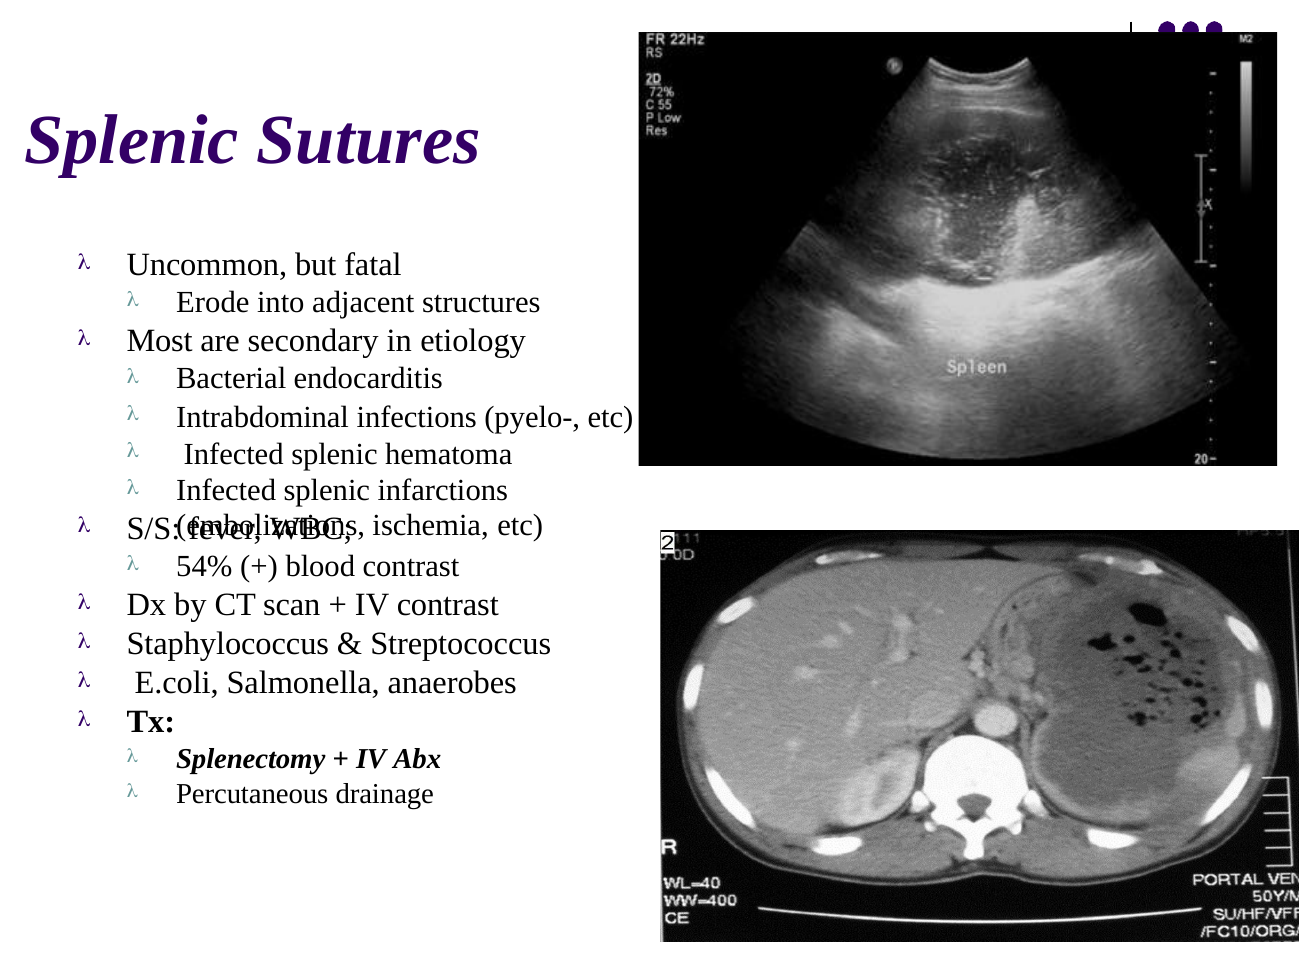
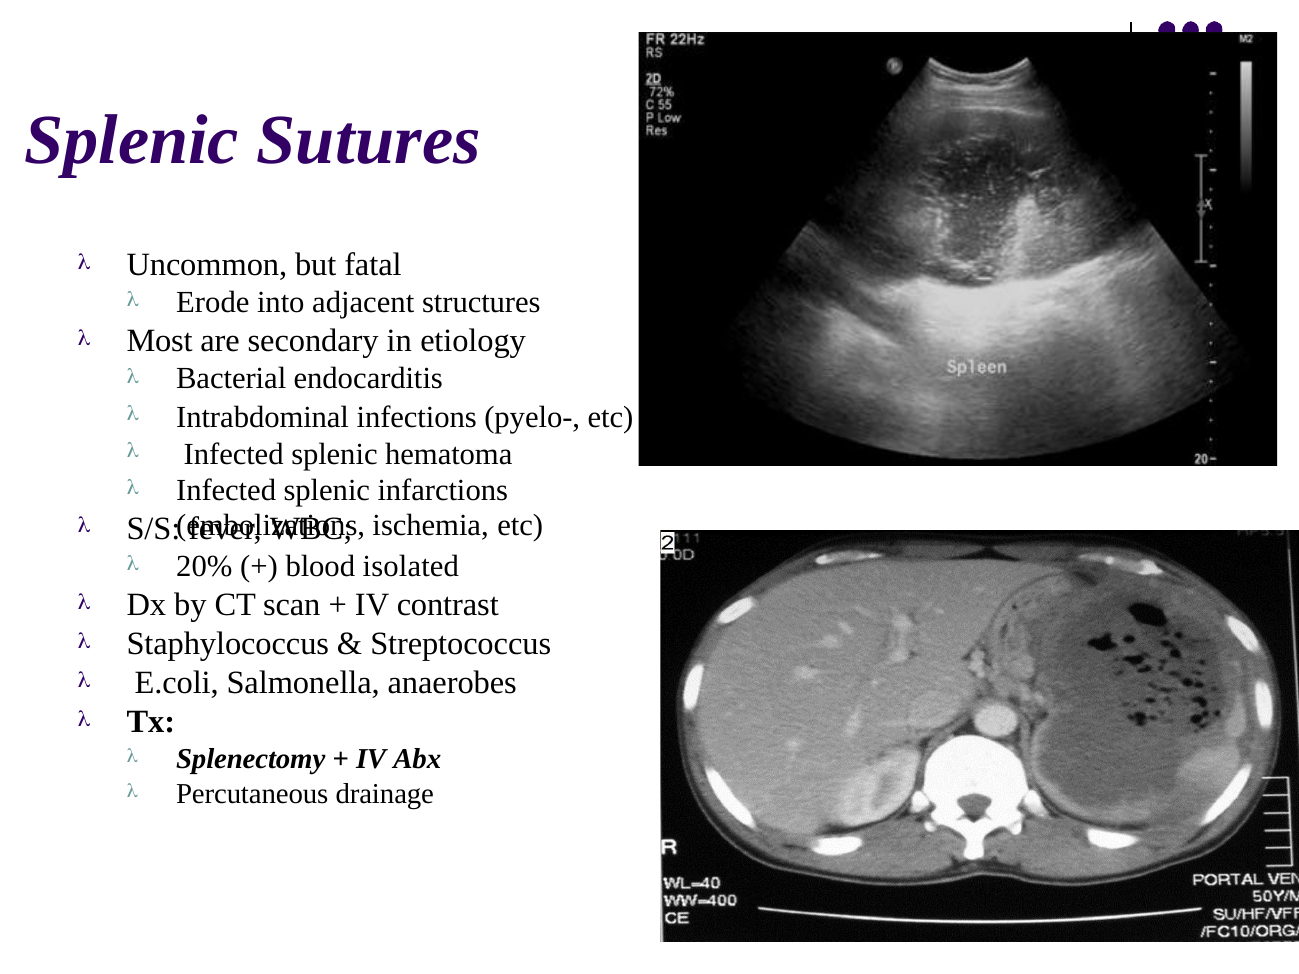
54%: 54% -> 20% (204, 566)
blood contrast: contrast -> isolated (411, 566)
